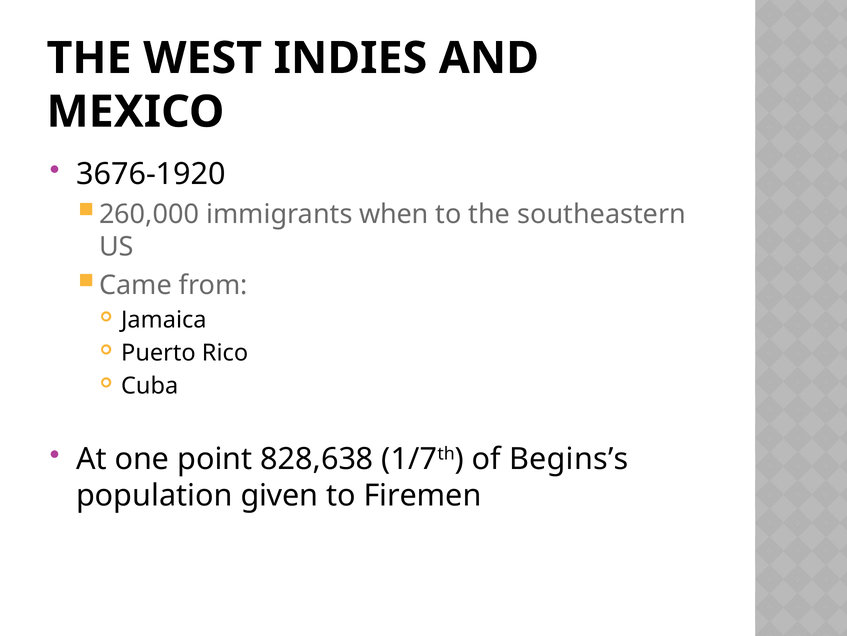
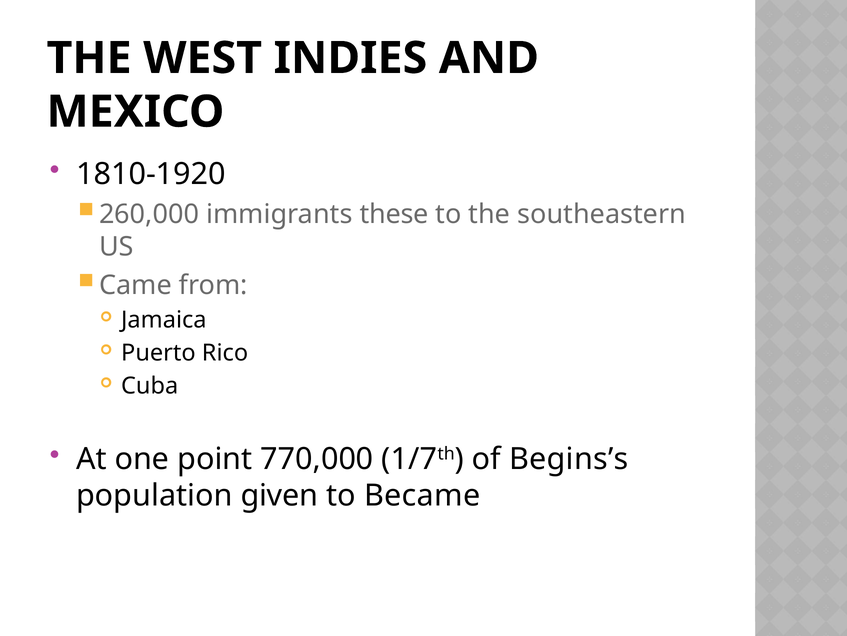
3676-1920: 3676-1920 -> 1810-1920 (151, 174)
when: when -> these (394, 214)
828,638: 828,638 -> 770,000 (317, 458)
Firemen: Firemen -> Became (422, 495)
